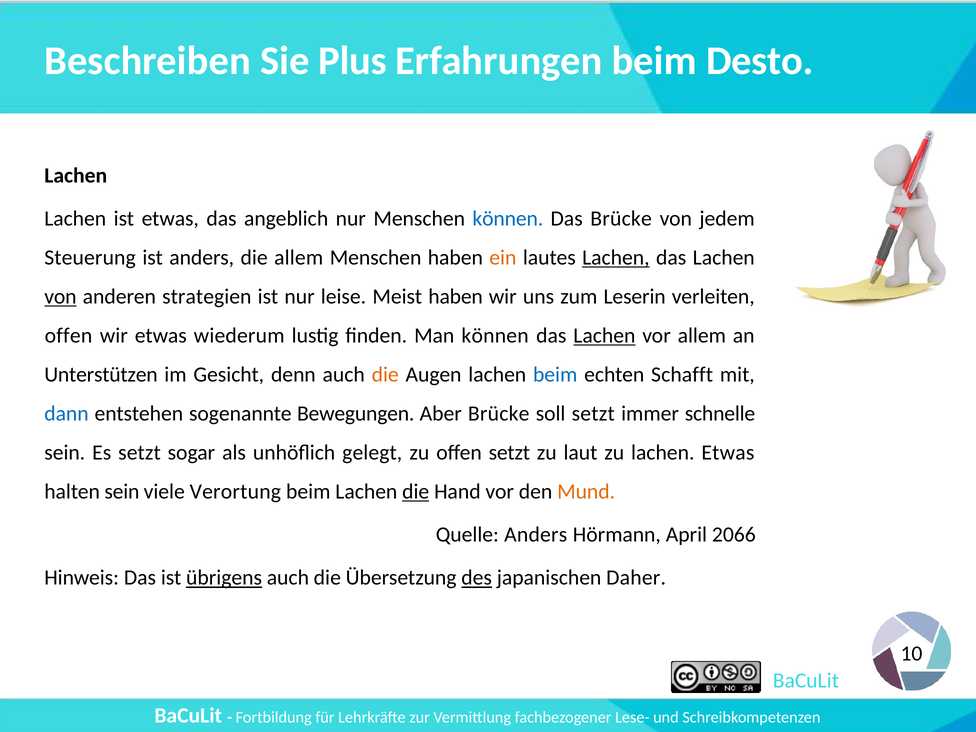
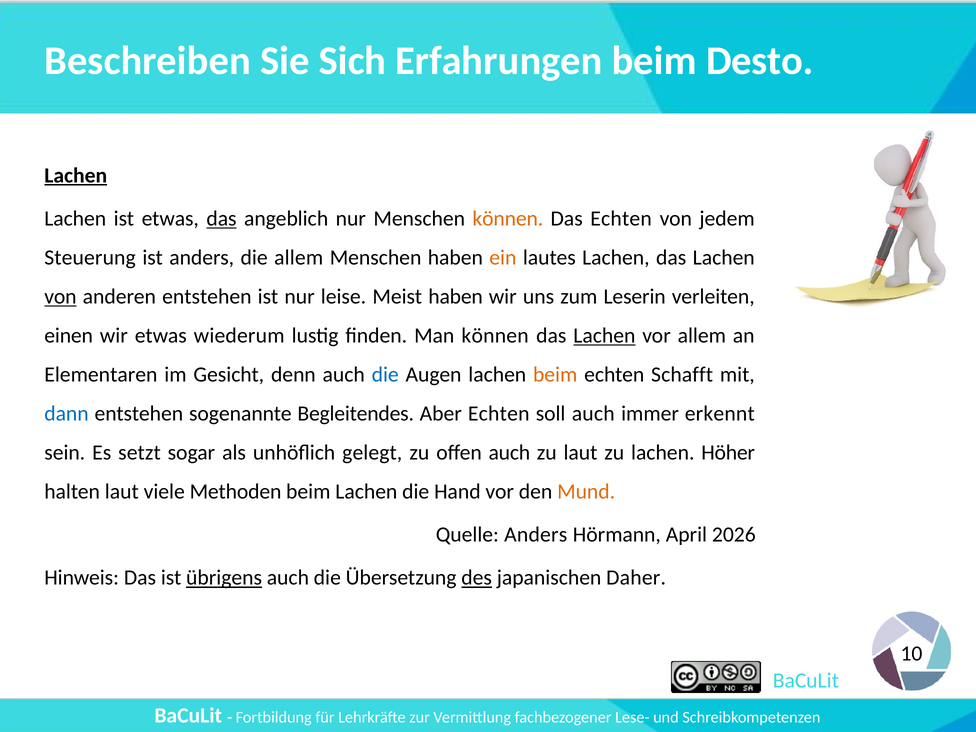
Plus: Plus -> Sich (353, 61)
Lachen underline: none -> present (76, 176)
das underline: none -> present (222, 219)
können colour: blue -> orange (508, 219)
Das Brücke: Brücke -> Echten (621, 219)
Lachen underline: present -> none (616, 258)
anderen strategien: strategien -> entstehen (207, 297)
offen: offen -> einen (69, 336)
Unterstützen: Unterstützen -> Elementaren (101, 375)
die colour: orange -> blue (385, 375)
beim colour: blue -> orange (555, 375)
Bewegungen: Bewegungen -> Begleitendes (356, 414)
Aber Brücke: Brücke -> Echten (499, 414)
soll setzt: setzt -> auch (593, 414)
schnelle: schnelle -> erkennt (720, 414)
offen setzt: setzt -> auch (509, 453)
lachen Etwas: Etwas -> Höher (728, 453)
halten sein: sein -> laut (122, 492)
Verortung: Verortung -> Methoden (236, 492)
die underline: present -> none (416, 492)
2066: 2066 -> 2026 (734, 535)
